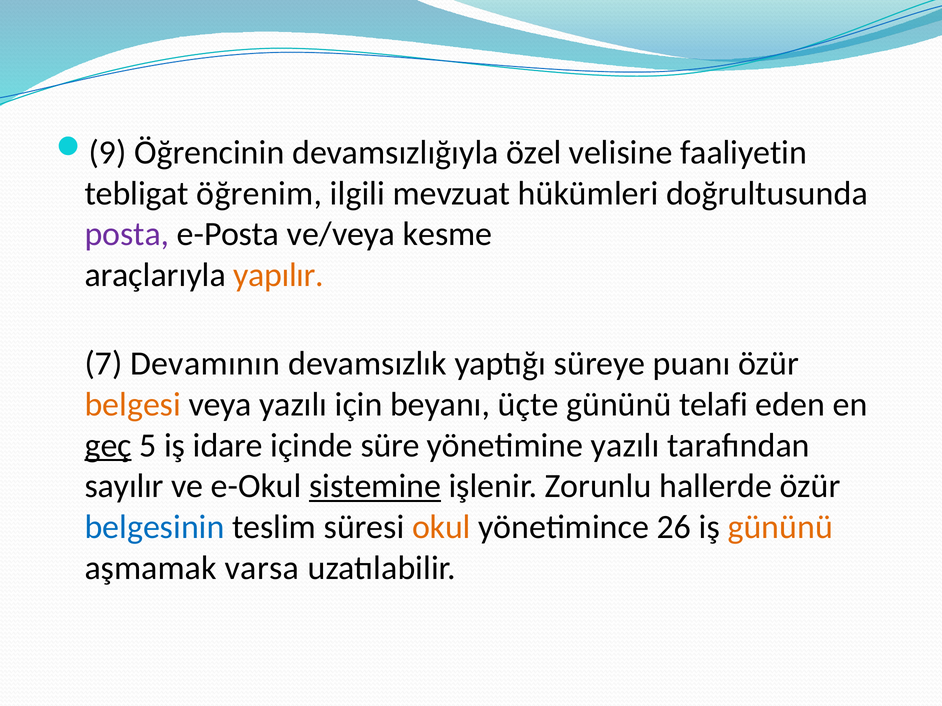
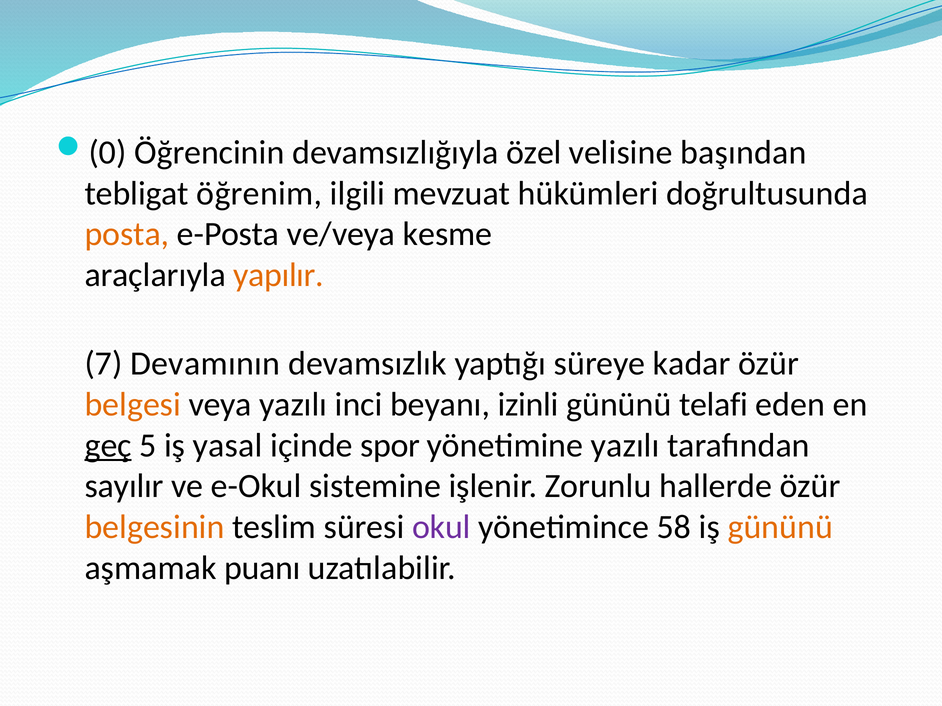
9: 9 -> 0 (108, 153)
faaliyetin: faaliyetin -> başından (743, 153)
posta colour: purple -> orange (127, 234)
puanı: puanı -> kadar (692, 364)
için: için -> inci (359, 405)
üçte: üçte -> izinli (528, 405)
idare: idare -> yasal (228, 446)
süre: süre -> spor (390, 446)
sistemine underline: present -> none (375, 487)
belgesinin colour: blue -> orange (155, 528)
okul colour: orange -> purple (441, 528)
26: 26 -> 58 (674, 528)
varsa: varsa -> puanı (262, 568)
